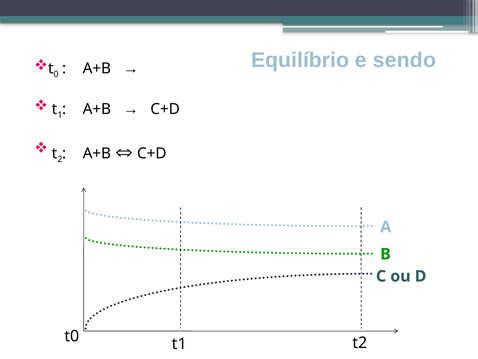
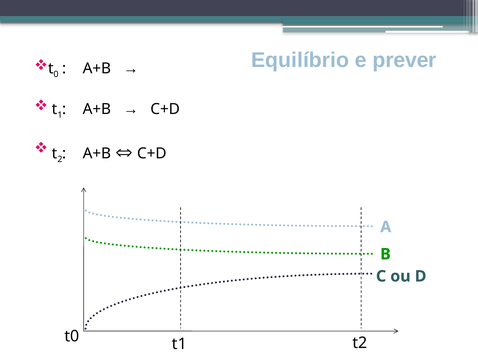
sendo: sendo -> prever (405, 60)
